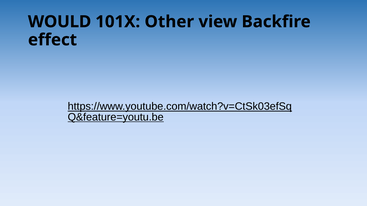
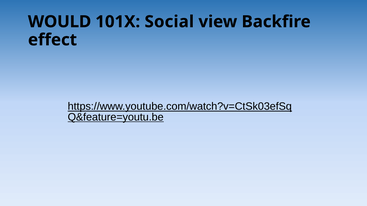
Other: Other -> Social (169, 22)
